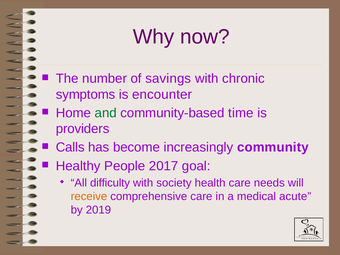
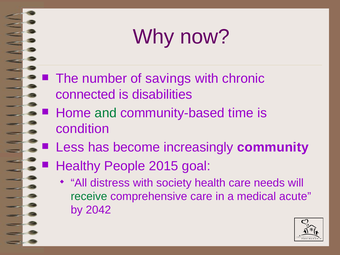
symptoms: symptoms -> connected (86, 94)
encounter: encounter -> disabilities (162, 94)
providers: providers -> condition (83, 129)
Calls: Calls -> Less (70, 147)
2017: 2017 -> 2015 (164, 166)
difficulty: difficulty -> distress (110, 183)
receive colour: orange -> green (89, 196)
2019: 2019 -> 2042 (98, 210)
